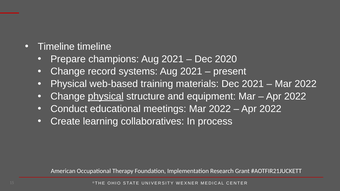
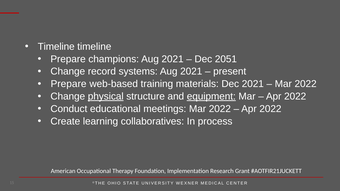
2020: 2020 -> 2051 (226, 59)
Physical: Physical -> Prepare (69, 84)
equipment underline: none -> present (211, 97)
